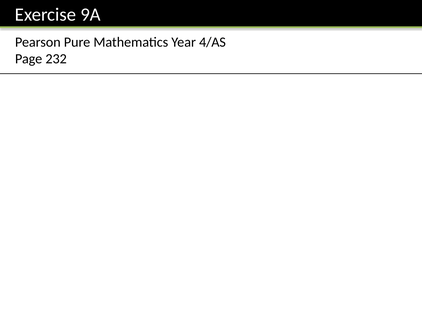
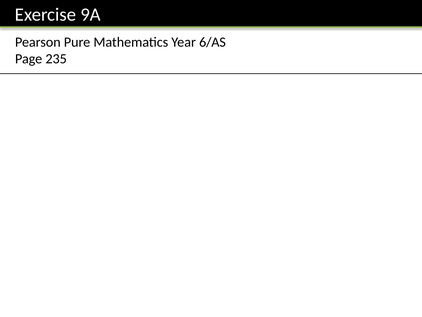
4/AS: 4/AS -> 6/AS (212, 42)
232: 232 -> 235 (56, 59)
